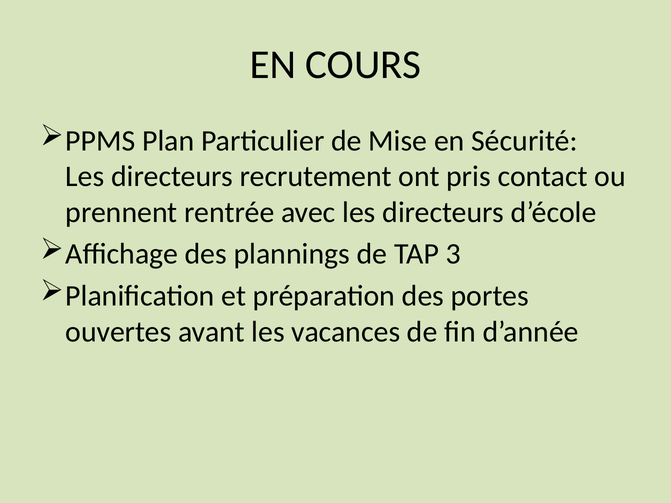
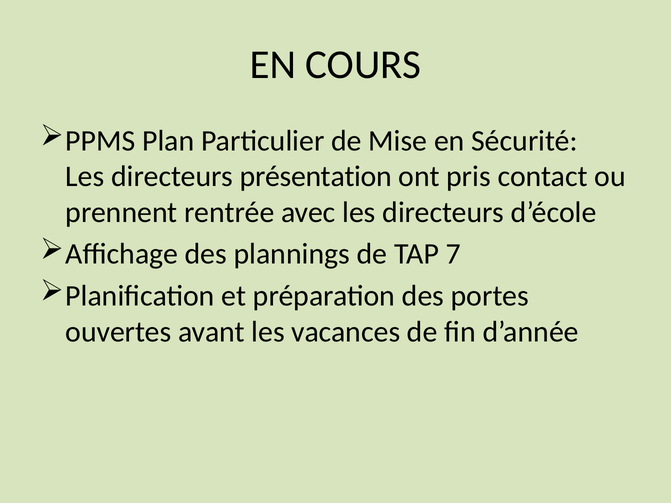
recrutement: recrutement -> présentation (316, 177)
3: 3 -> 7 (453, 254)
